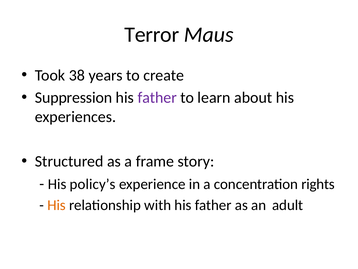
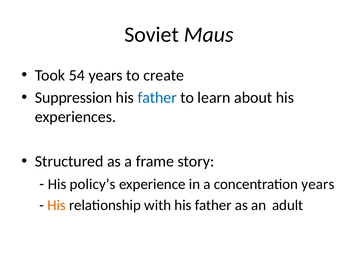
Terror: Terror -> Soviet (152, 35)
38: 38 -> 54 (77, 75)
father colour: purple -> blue (157, 97)
concentration rights: rights -> years (318, 184)
